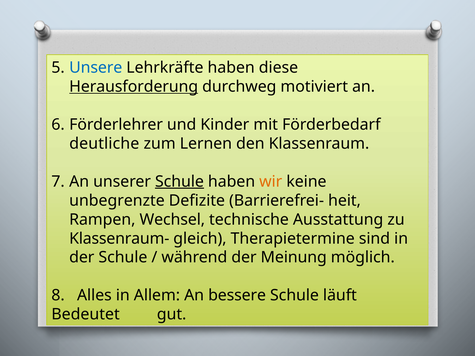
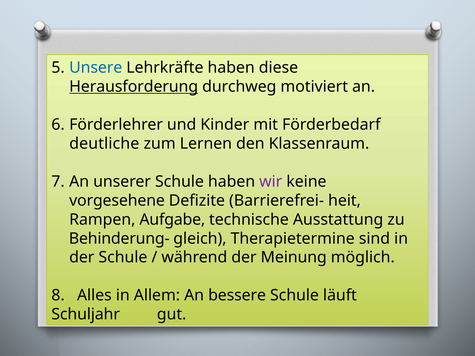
Schule underline: present -> none (179, 182)
wir colour: orange -> purple (271, 182)
unbegrenzte: unbegrenzte -> vorgesehene (117, 201)
Wechsel: Wechsel -> Aufgabe (172, 220)
Klassenraum-: Klassenraum- -> Behinderung- (119, 239)
Bedeutet: Bedeutet -> Schuljahr (86, 315)
